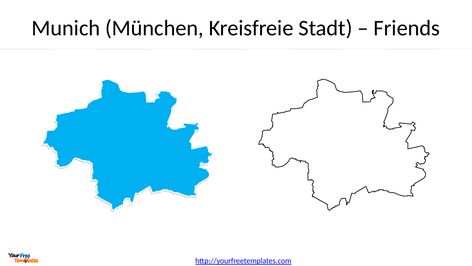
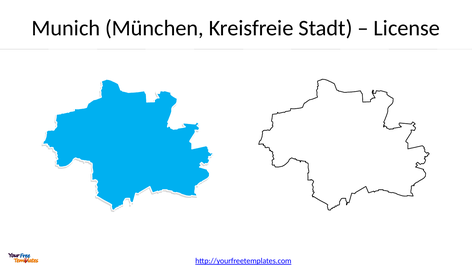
Friends: Friends -> License (407, 28)
